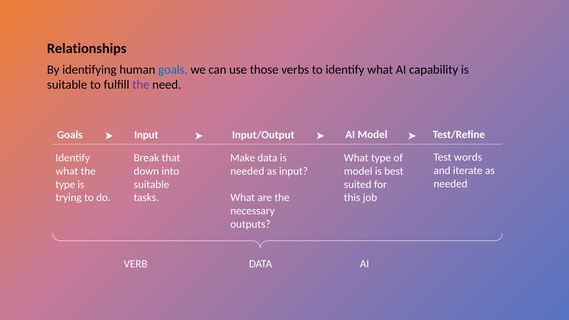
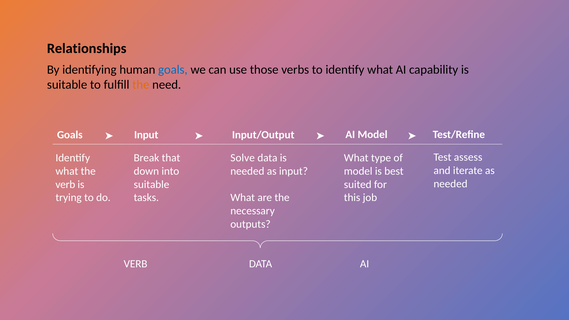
the colour: purple -> orange (141, 85)
words: words -> assess (468, 157)
Make: Make -> Solve (243, 158)
type: type -> verb (65, 184)
